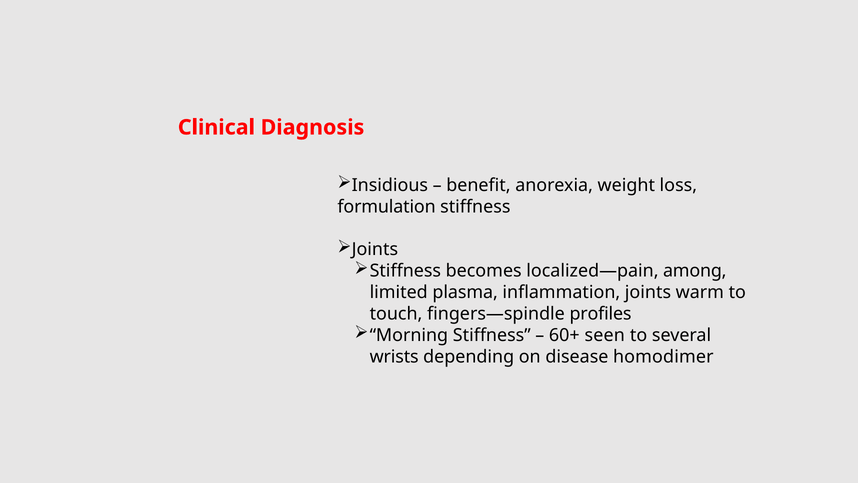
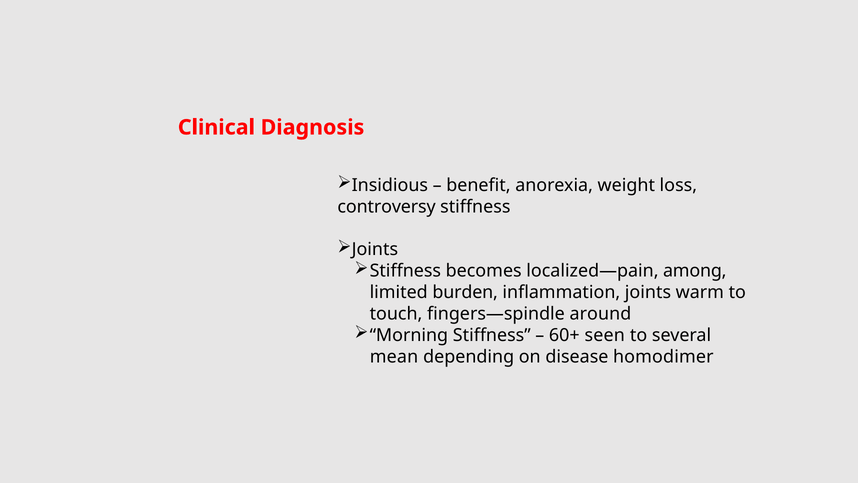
formulation: formulation -> controversy (387, 206)
plasma: plasma -> burden (465, 292)
profiles: profiles -> around (600, 314)
wrists: wrists -> mean (394, 357)
